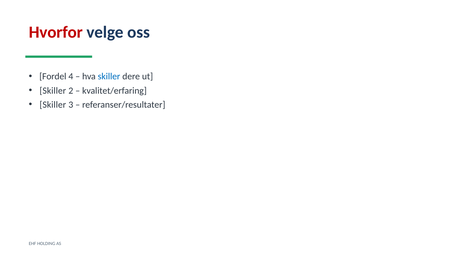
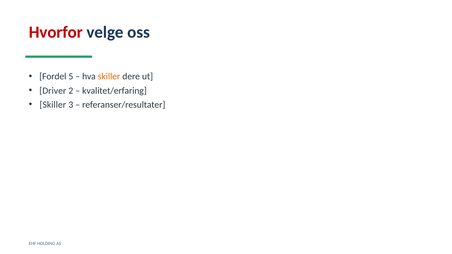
4: 4 -> 5 (71, 77)
skiller colour: blue -> orange (109, 77)
Skiller: Skiller -> Driver (53, 91)
